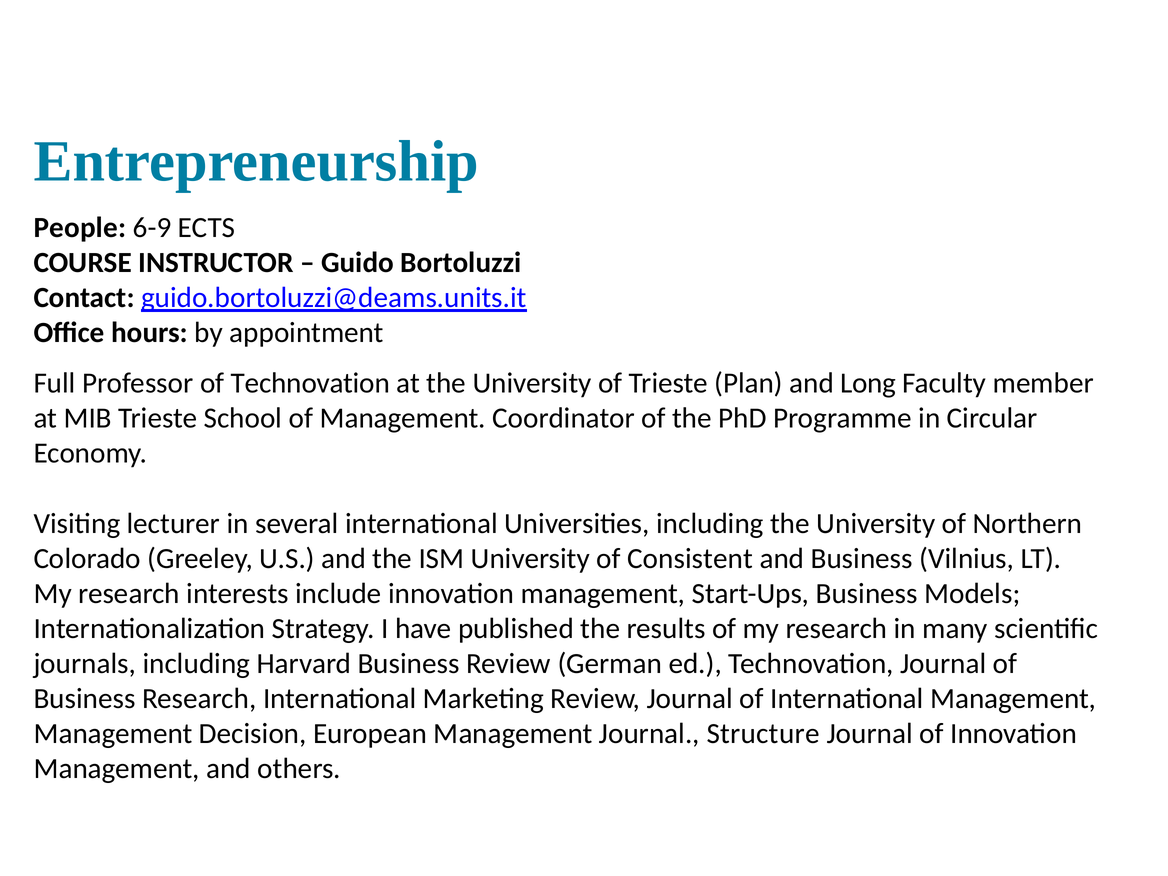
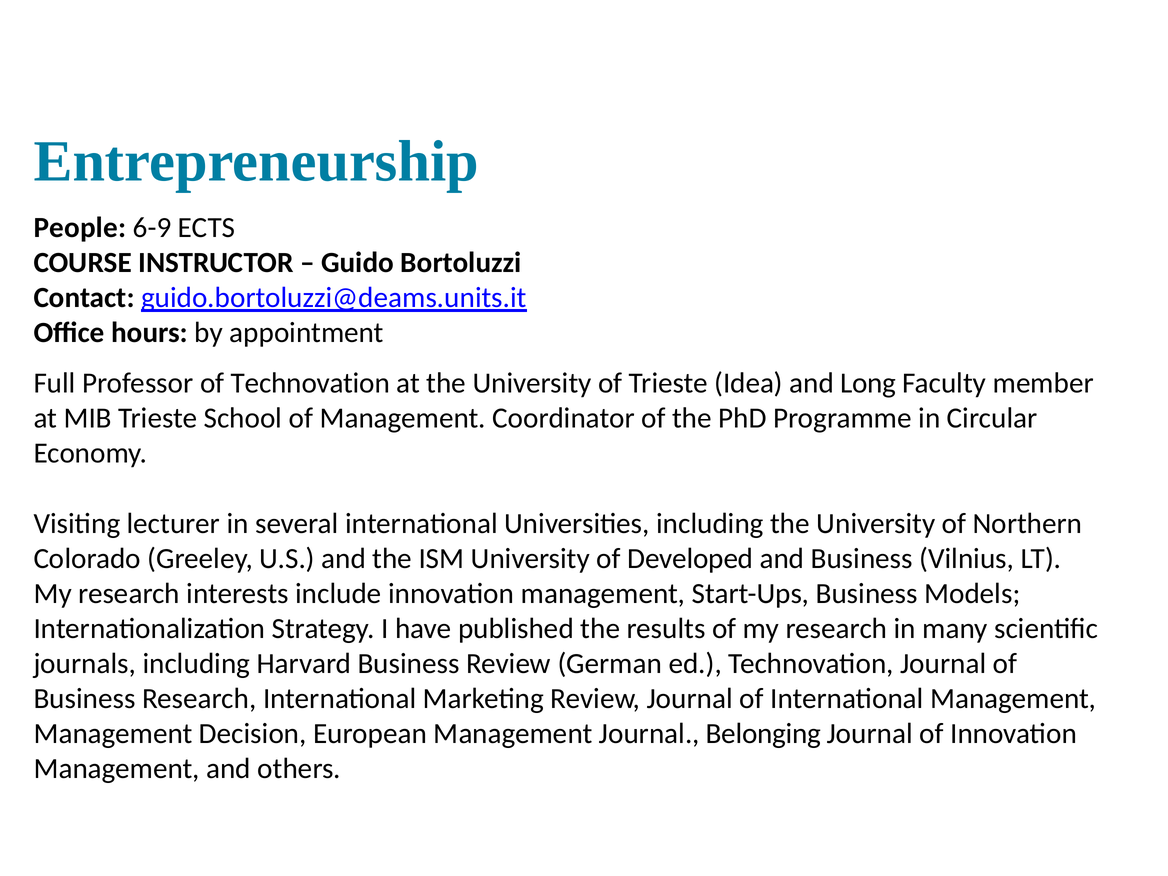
Plan: Plan -> Idea (749, 383)
Consistent: Consistent -> Developed (690, 558)
Structure: Structure -> Belonging (763, 734)
